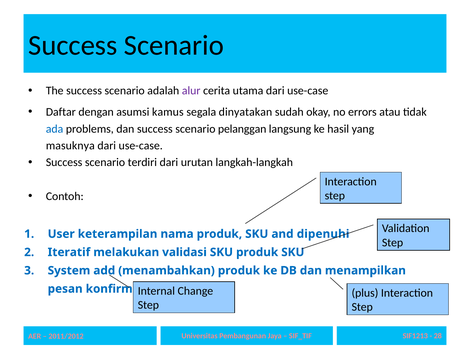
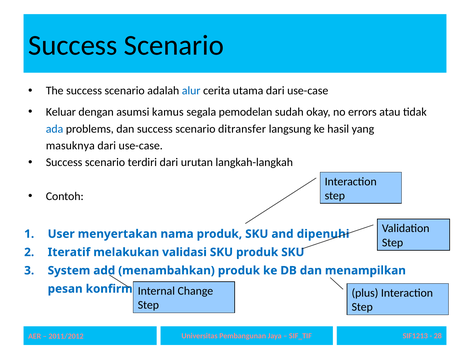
alur colour: purple -> blue (191, 91)
Daftar: Daftar -> Keluar (61, 112)
dinyatakan: dinyatakan -> pemodelan (246, 112)
pelanggan: pelanggan -> ditransfer (242, 129)
keterampilan: keterampilan -> menyertakan (118, 234)
